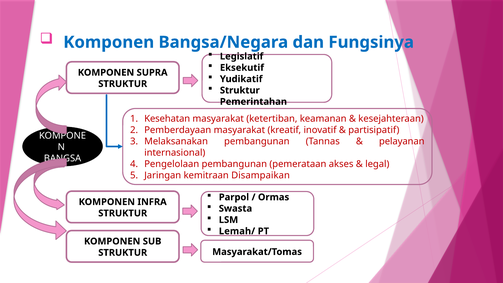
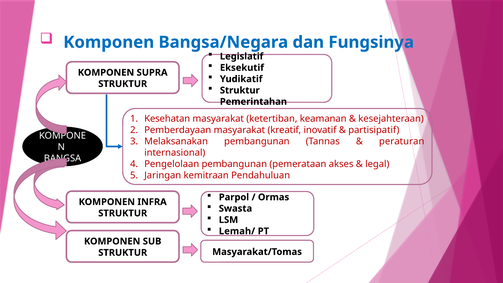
pelayanan: pelayanan -> peraturan (402, 141)
Disampaikan: Disampaikan -> Pendahuluan (261, 175)
